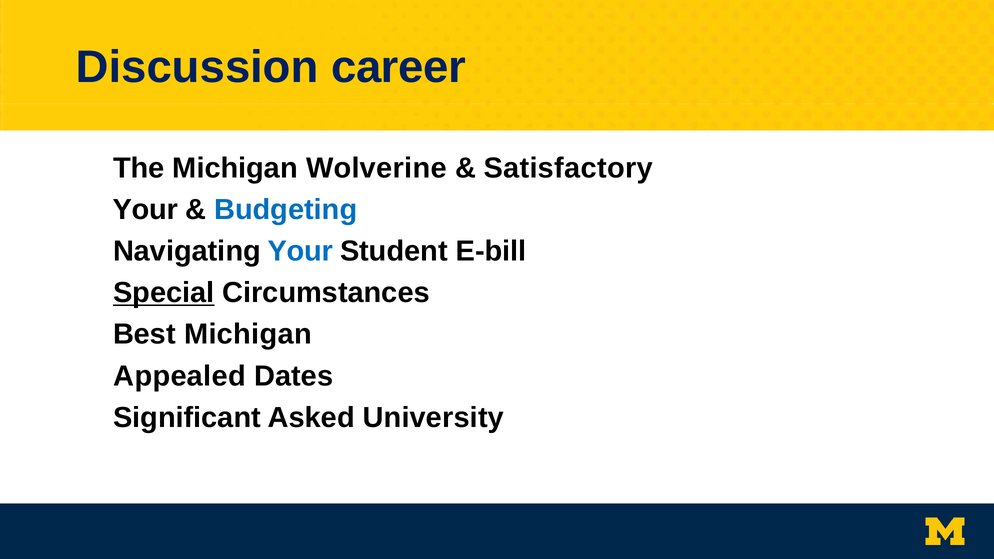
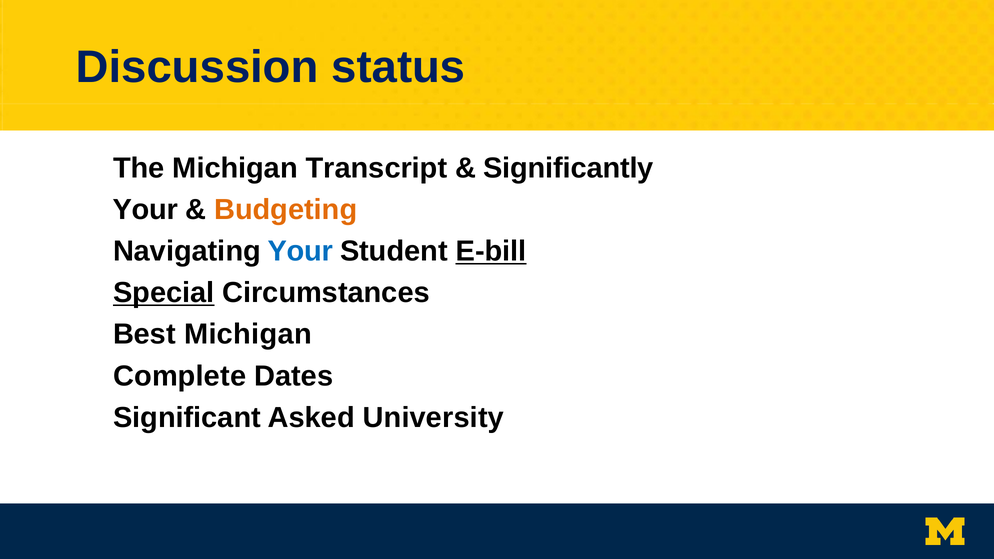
career: career -> status (398, 67)
Wolverine: Wolverine -> Transcript (377, 168)
Satisfactory: Satisfactory -> Significantly (568, 168)
Budgeting colour: blue -> orange (286, 210)
E-bill underline: none -> present (491, 251)
Appealed: Appealed -> Complete (180, 376)
